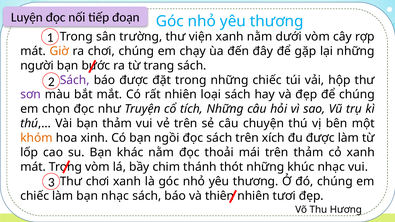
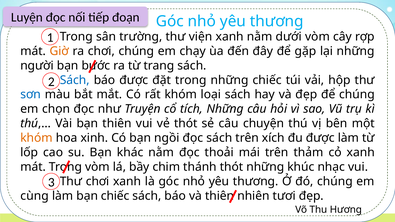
Sách colour: purple -> blue (75, 80)
sơn colour: purple -> blue (31, 95)
rất nhiên: nhiên -> khóm (181, 95)
bạn thảm: thảm -> thiên (117, 124)
vẻ trên: trên -> thót (186, 124)
chiếc: chiếc -> cùng (35, 196)
bạn nhạc: nhạc -> chiếc (115, 196)
